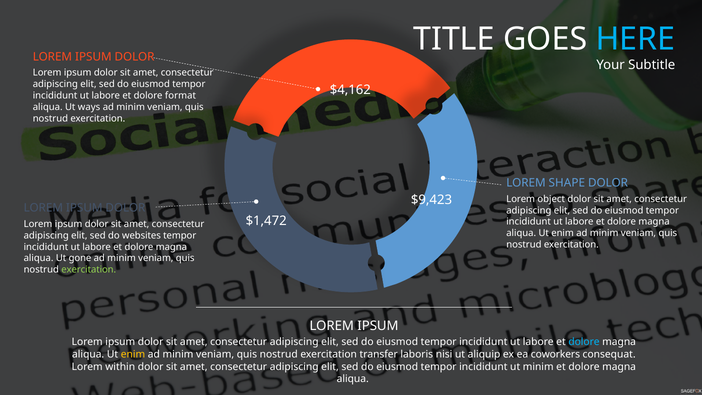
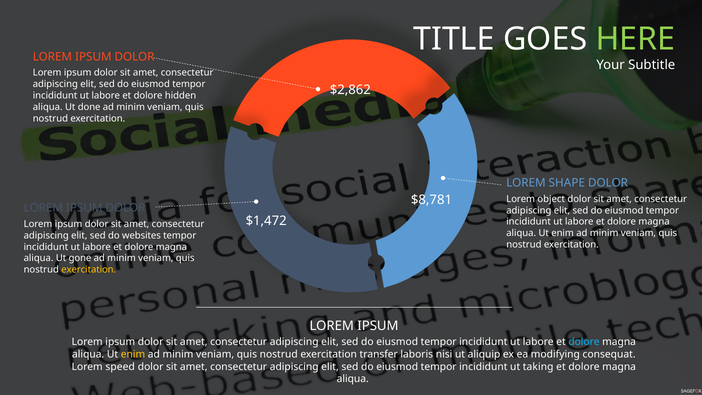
HERE colour: light blue -> light green (635, 39)
$4,162: $4,162 -> $2,862 (350, 90)
format: format -> hidden (181, 96)
ways: ways -> done (89, 107)
$9,423: $9,423 -> $8,781 (432, 200)
exercitation colour: light green -> yellow (89, 270)
coworkers: coworkers -> modifying (555, 354)
within: within -> speed (120, 367)
ut minim: minim -> taking (538, 367)
